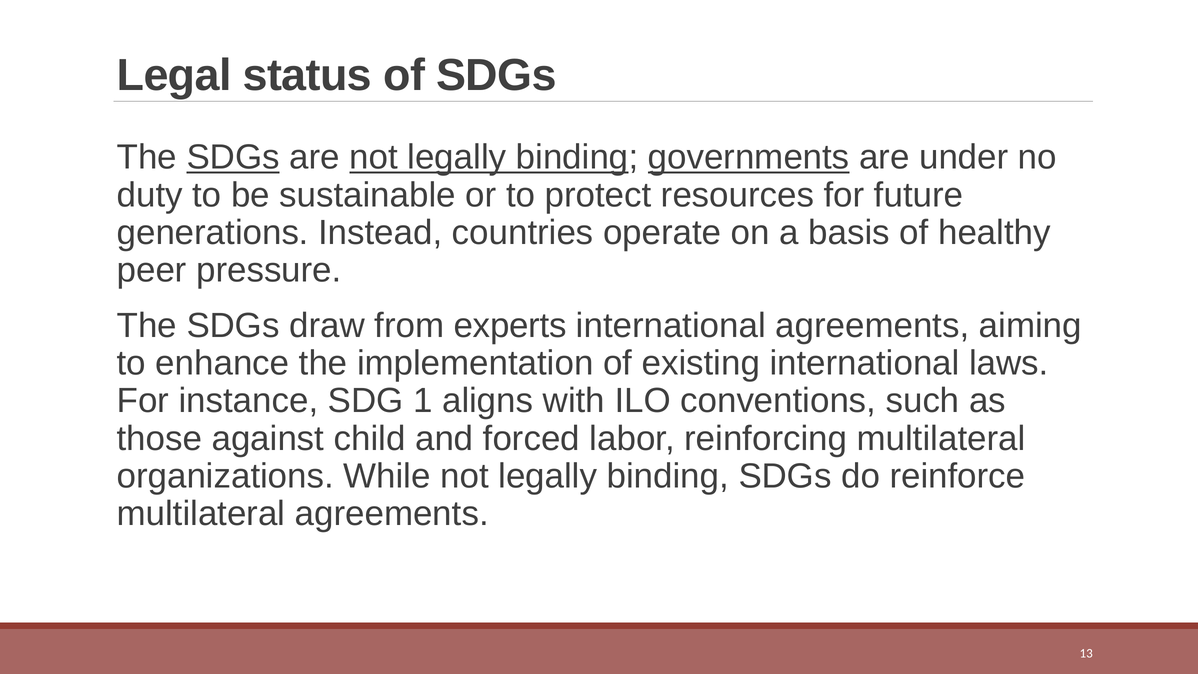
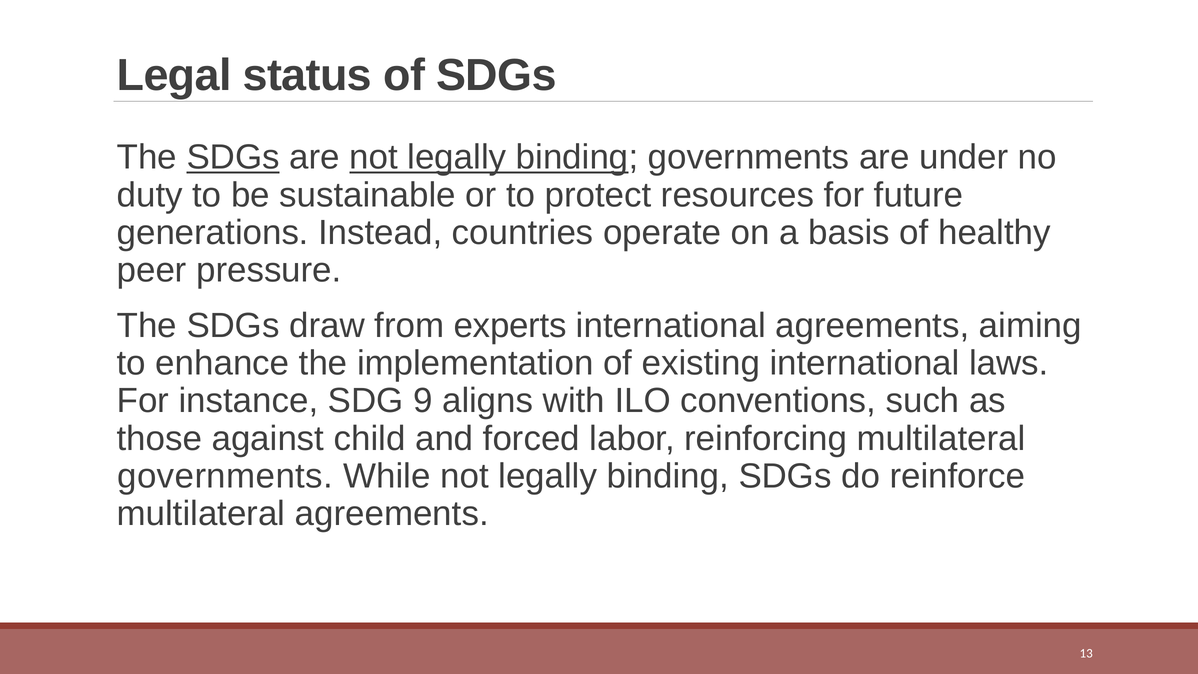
governments underline: present -> none (749, 157)
1: 1 -> 9 (423, 401)
organizations: organizations -> governments (225, 476)
